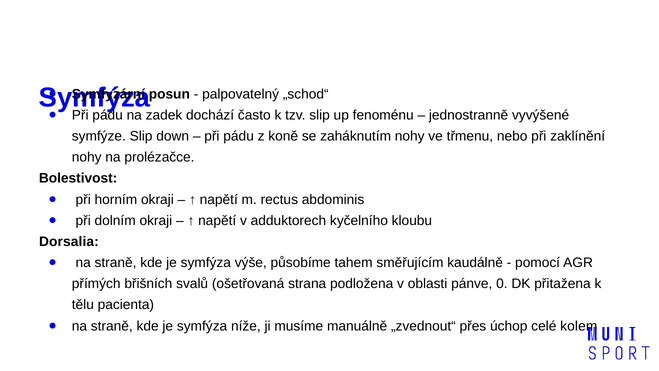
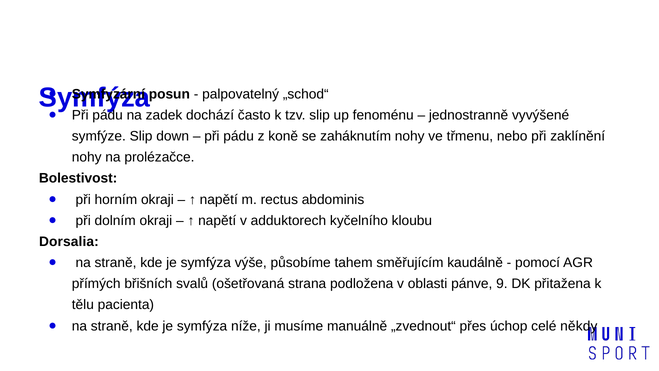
0: 0 -> 9 (502, 284)
kolem: kolem -> někdy (579, 326)
